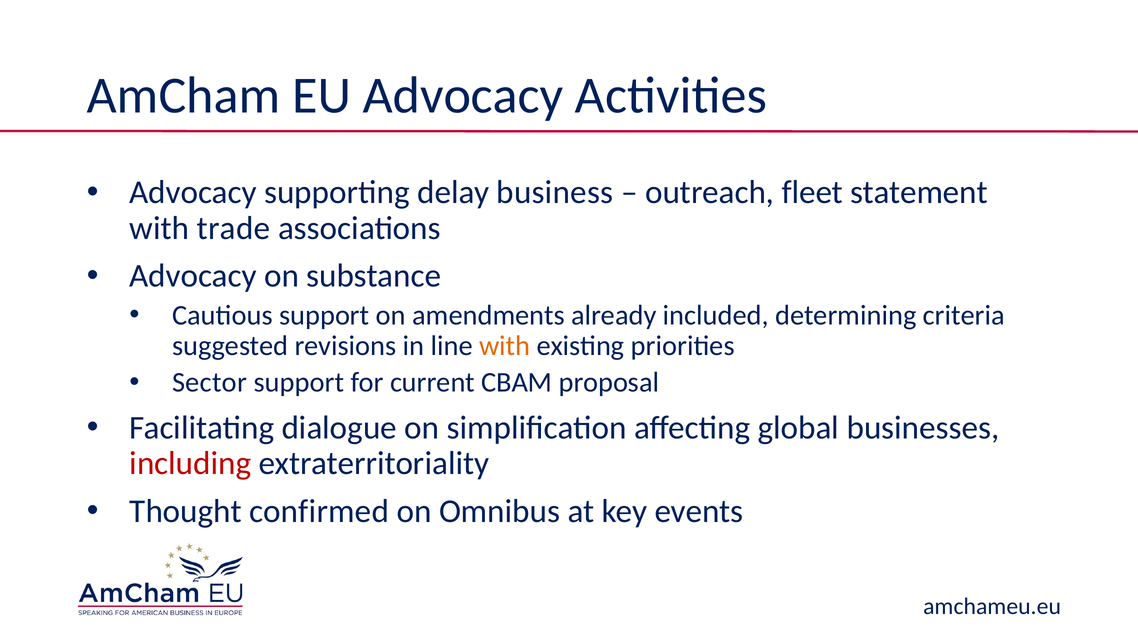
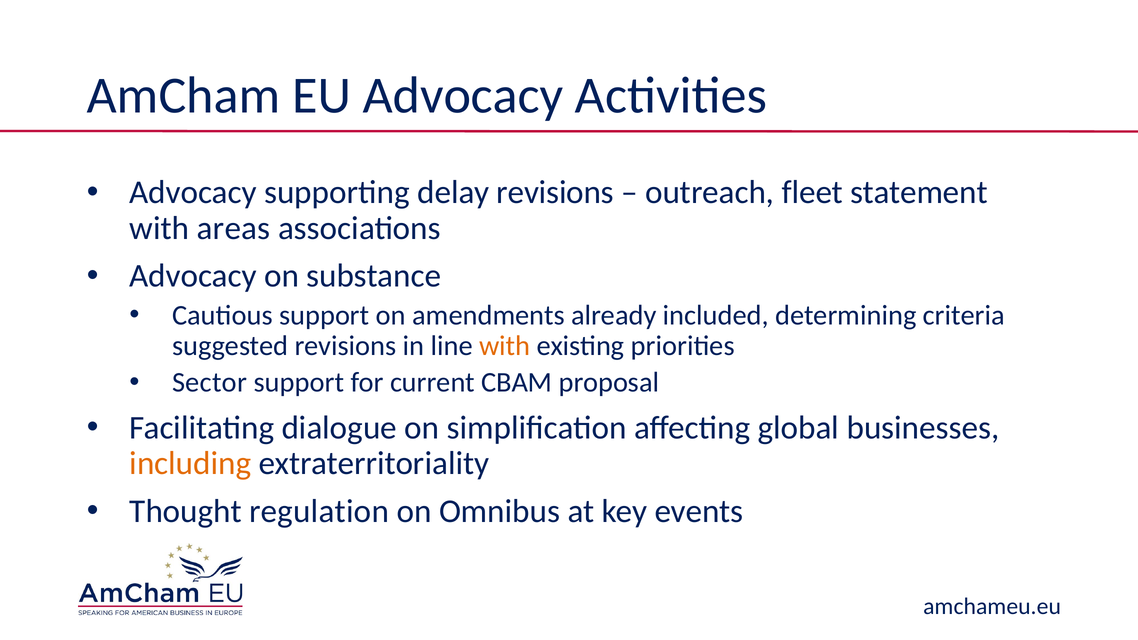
delay business: business -> revisions (555, 192)
trade: trade -> areas (234, 228)
including colour: red -> orange (190, 464)
confirmed: confirmed -> regulation (319, 511)
